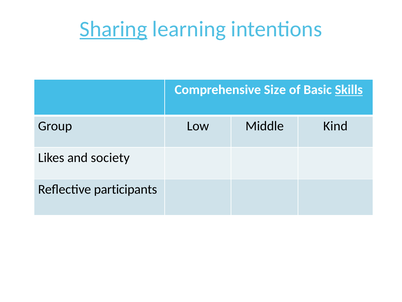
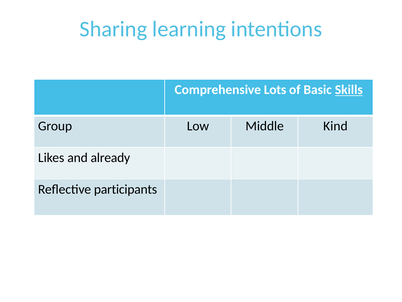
Sharing underline: present -> none (113, 29)
Size: Size -> Lots (275, 90)
society: society -> already (110, 158)
